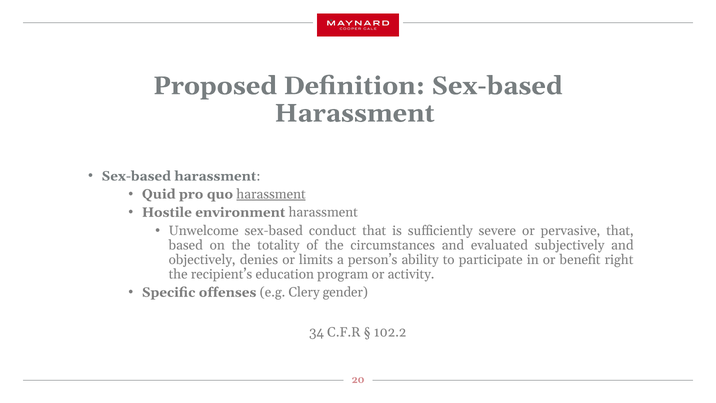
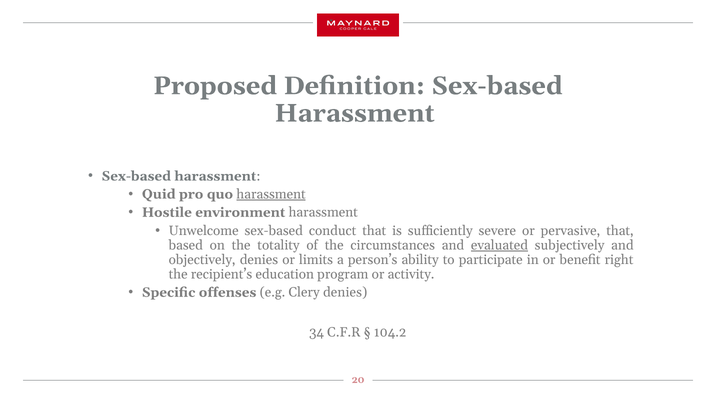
evaluated underline: none -> present (499, 245)
Clery gender: gender -> denies (345, 292)
102.2: 102.2 -> 104.2 (390, 332)
